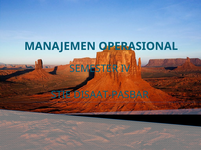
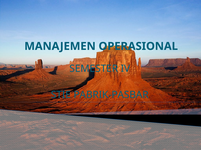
DISAAT-PASBAR: DISAAT-PASBAR -> PABRIK-PASBAR (111, 95)
